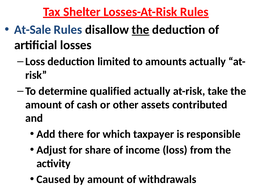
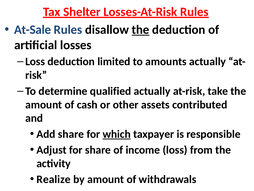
Add there: there -> share (71, 134)
which underline: none -> present (117, 134)
Caused: Caused -> Realize (54, 179)
